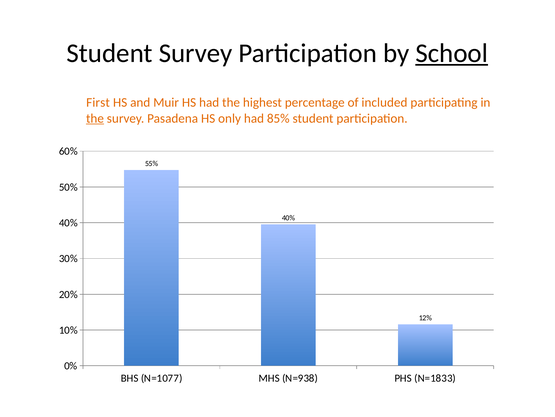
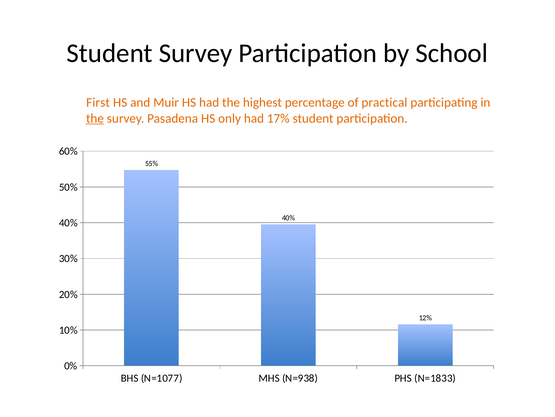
School underline: present -> none (452, 53)
included: included -> practical (384, 102)
85%: 85% -> 17% (278, 118)
